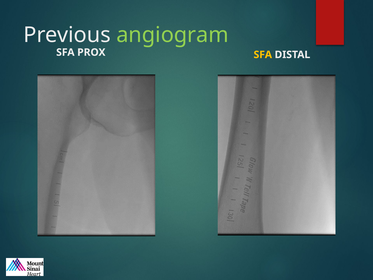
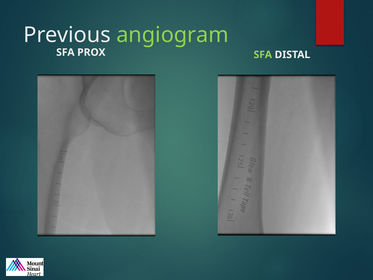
SFA colour: yellow -> light green (263, 55)
